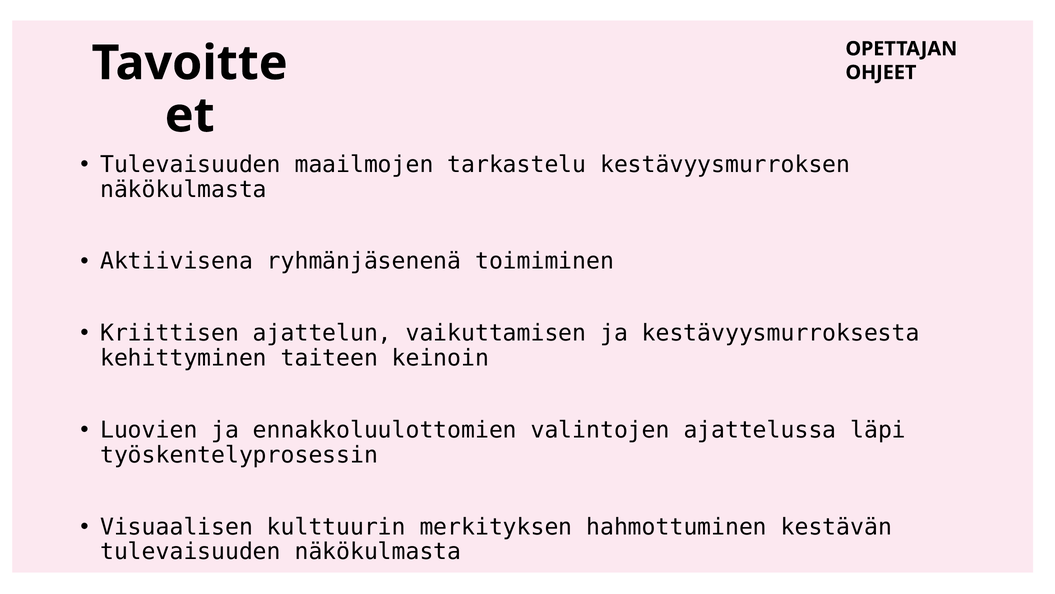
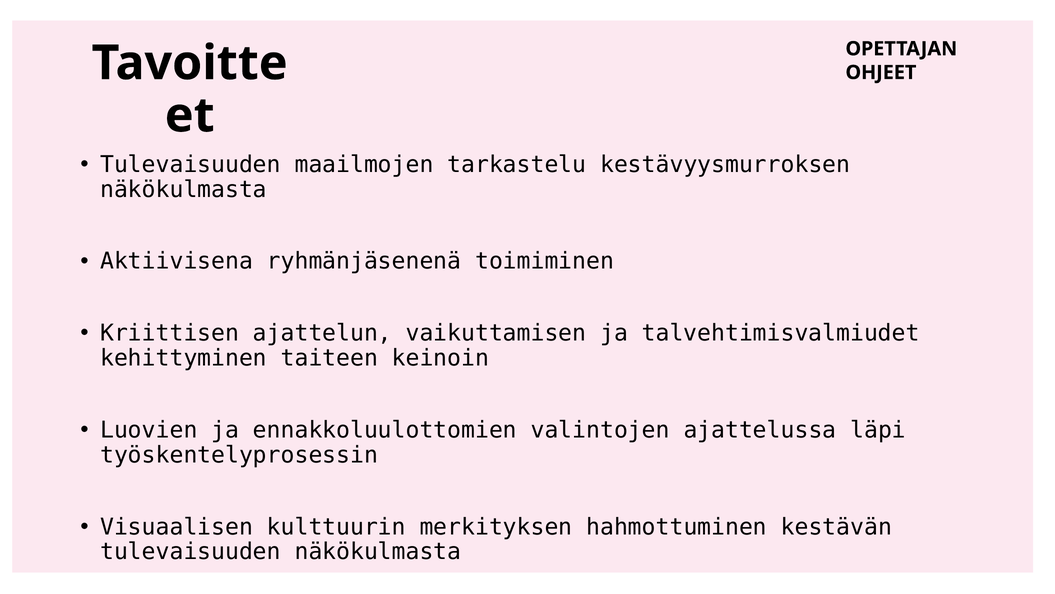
kestävyysmurroksesta: kestävyysmurroksesta -> talvehtimisvalmiudet (781, 333)
